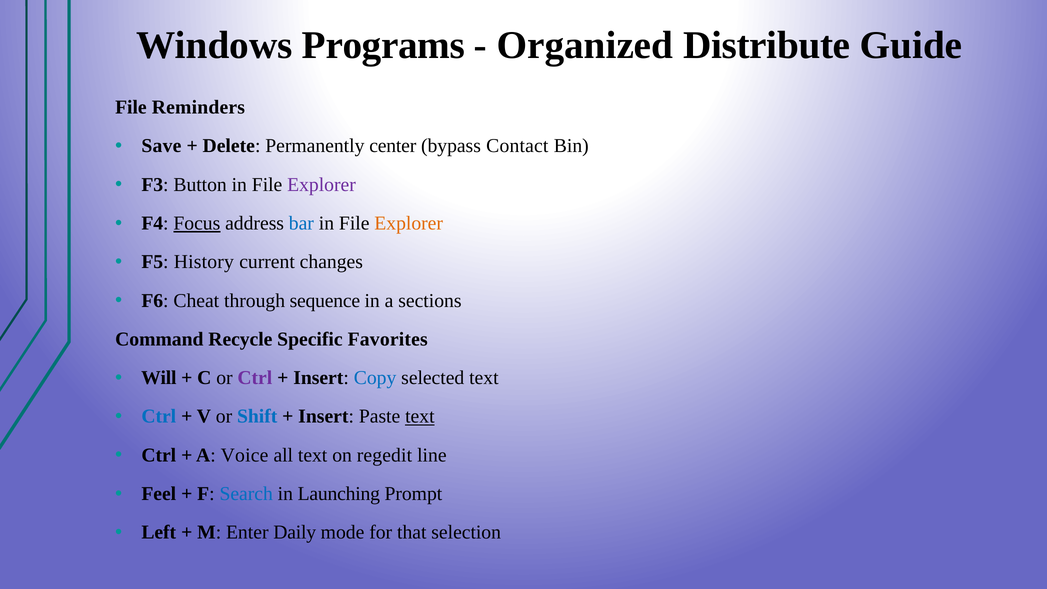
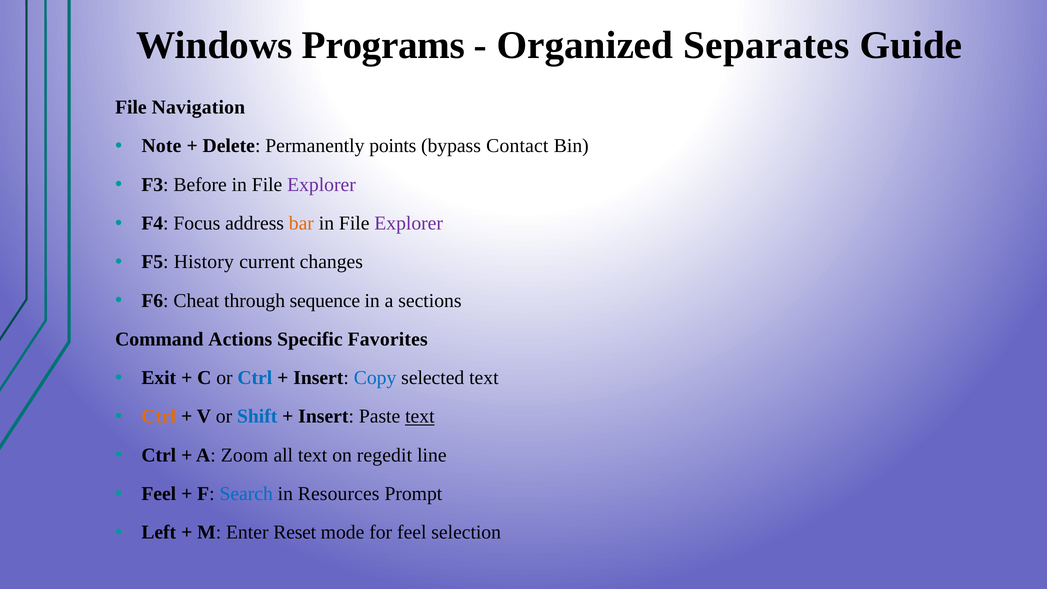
Distribute: Distribute -> Separates (766, 46)
Reminders: Reminders -> Navigation (198, 107)
Save: Save -> Note (161, 146)
center: center -> points (393, 146)
Button: Button -> Before (200, 185)
Focus underline: present -> none (197, 223)
bar colour: blue -> orange (301, 223)
Explorer colour: orange -> purple (409, 223)
Recycle: Recycle -> Actions (240, 339)
Will: Will -> Exit (159, 378)
Ctrl colour: purple -> blue (255, 378)
Ctrl colour: blue -> orange (159, 417)
Voice: Voice -> Zoom (245, 455)
Launching: Launching -> Resources (339, 494)
Daily: Daily -> Reset (295, 533)
for that: that -> feel (412, 533)
